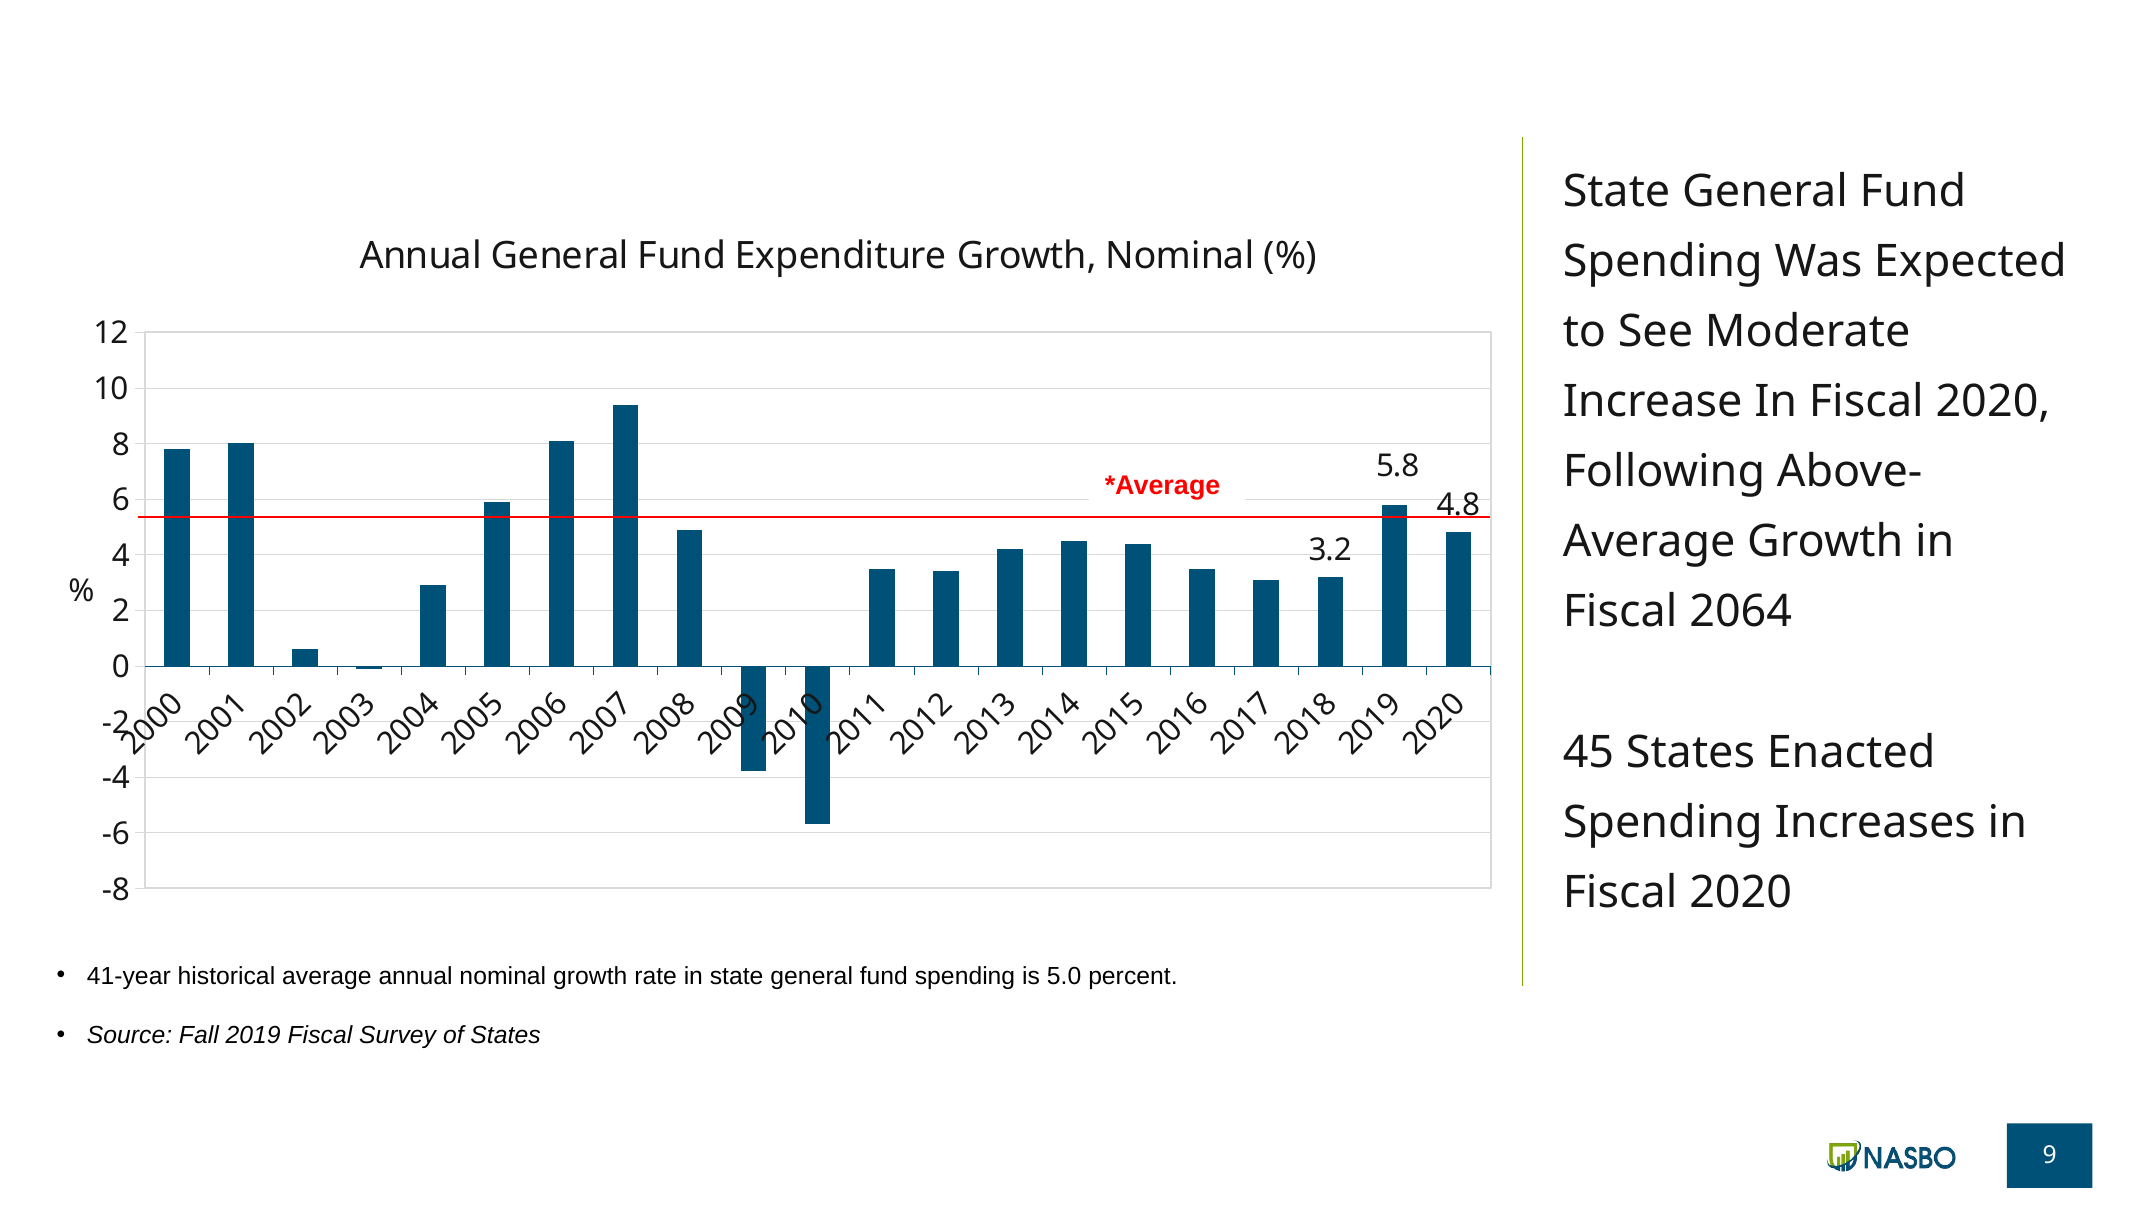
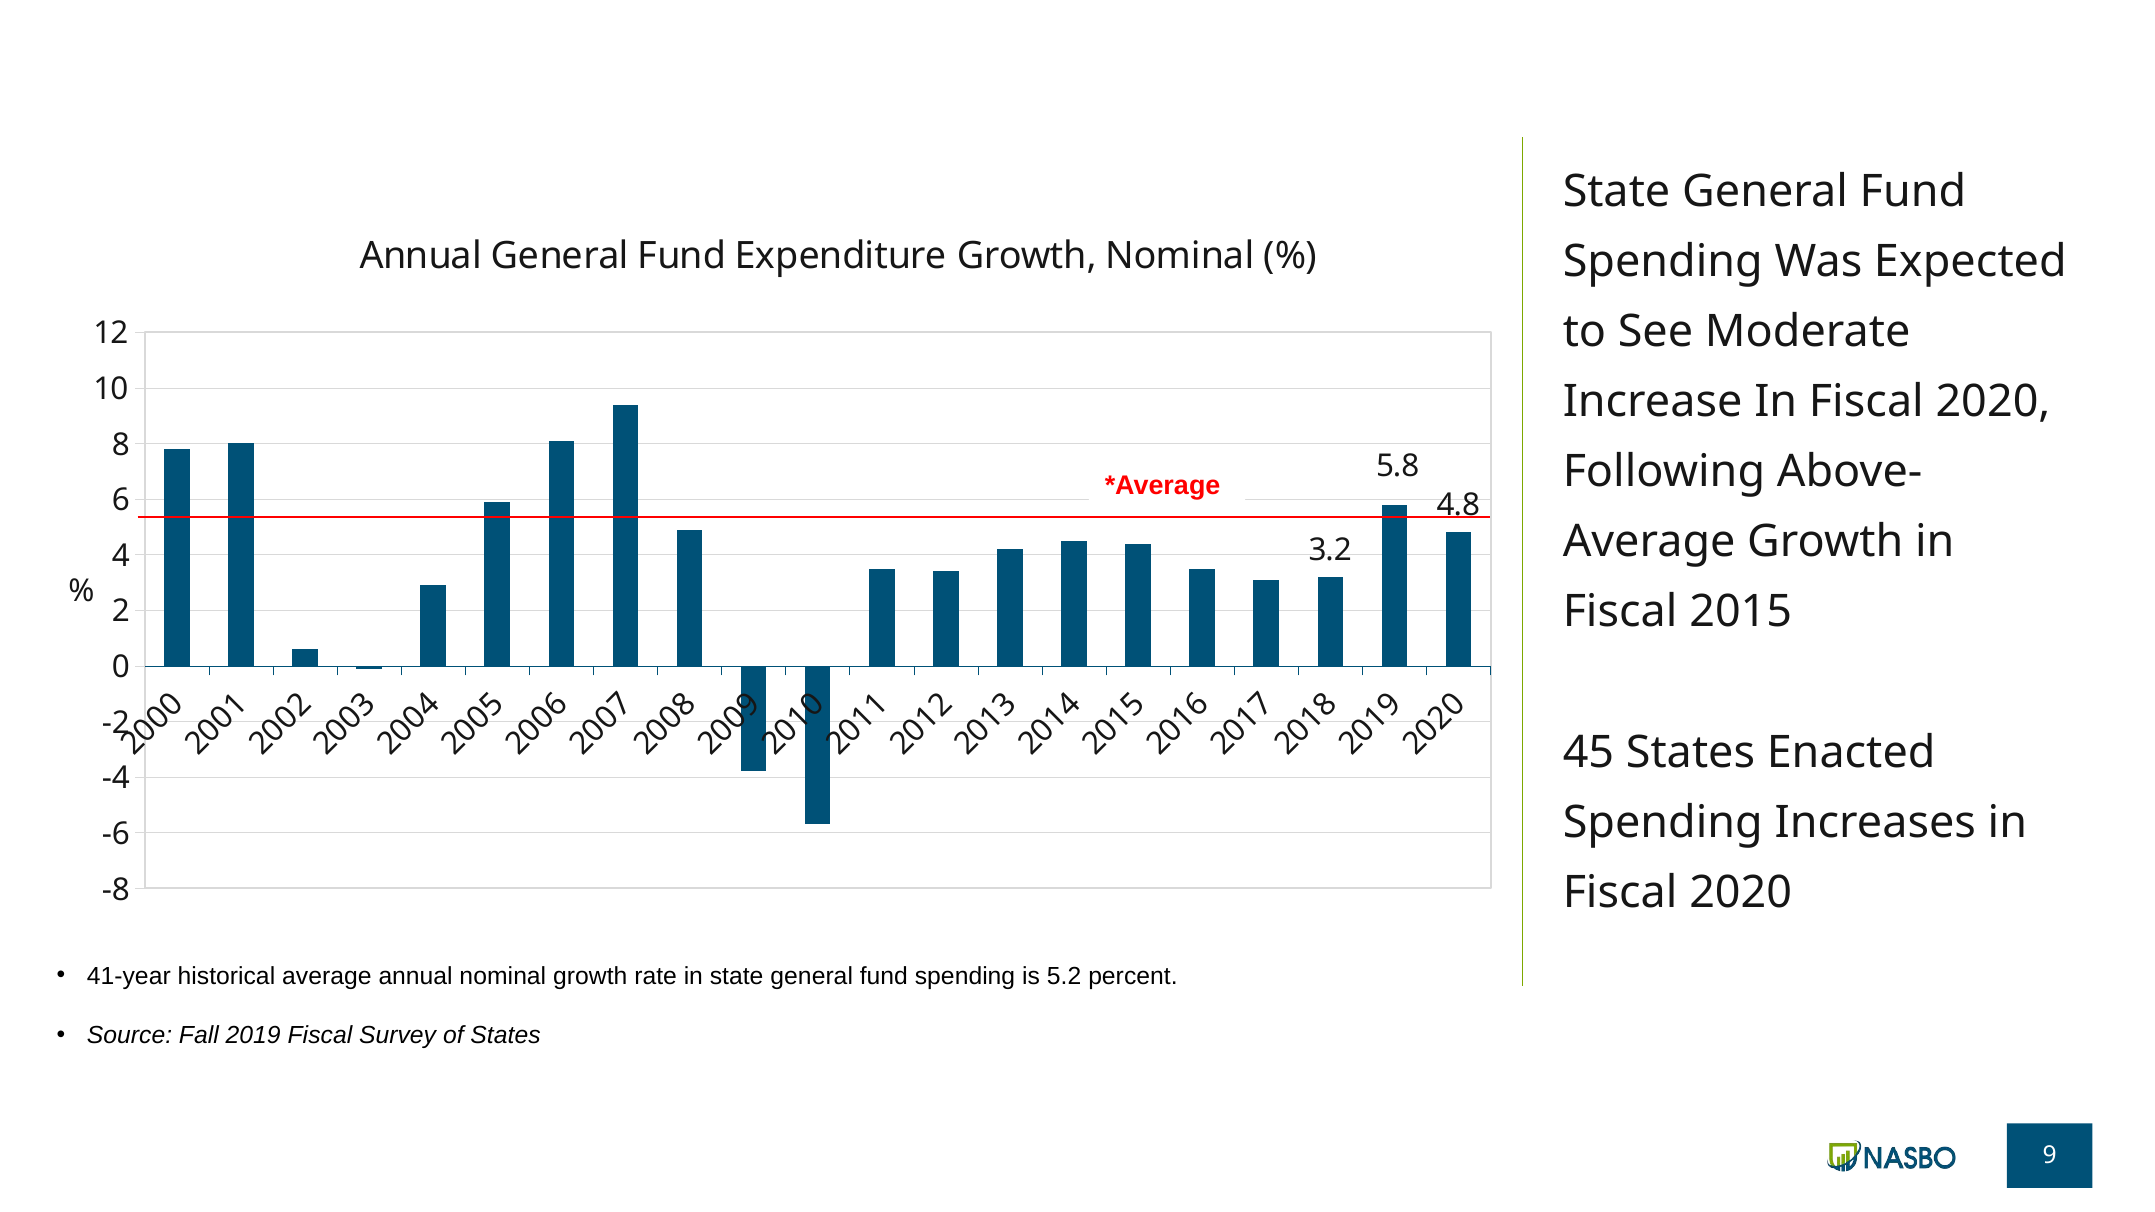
2064: 2064 -> 2015 (1741, 612)
5.0: 5.0 -> 5.2 (1064, 976)
